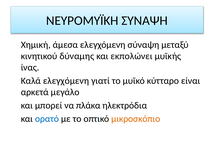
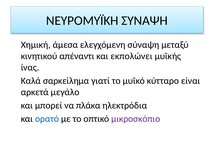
δύναμης: δύναμης -> απέναντι (77, 56)
Καλά ελεγχόμενη: ελεγχόμενη -> σαρκείλημα (66, 81)
μικροσκόπιο colour: orange -> purple (136, 119)
